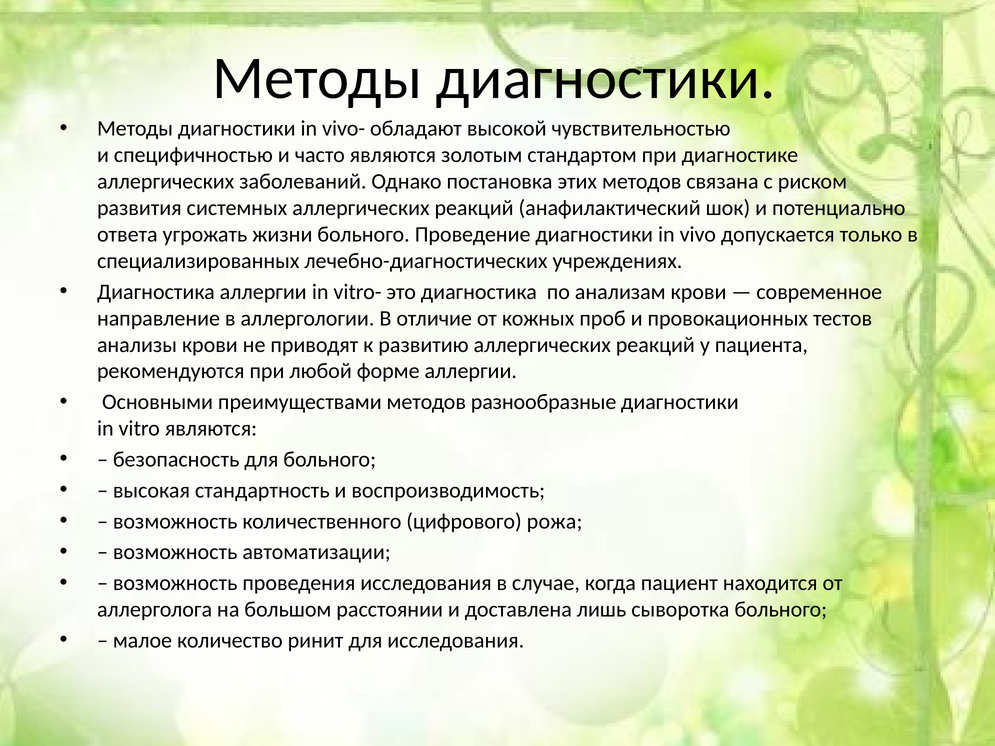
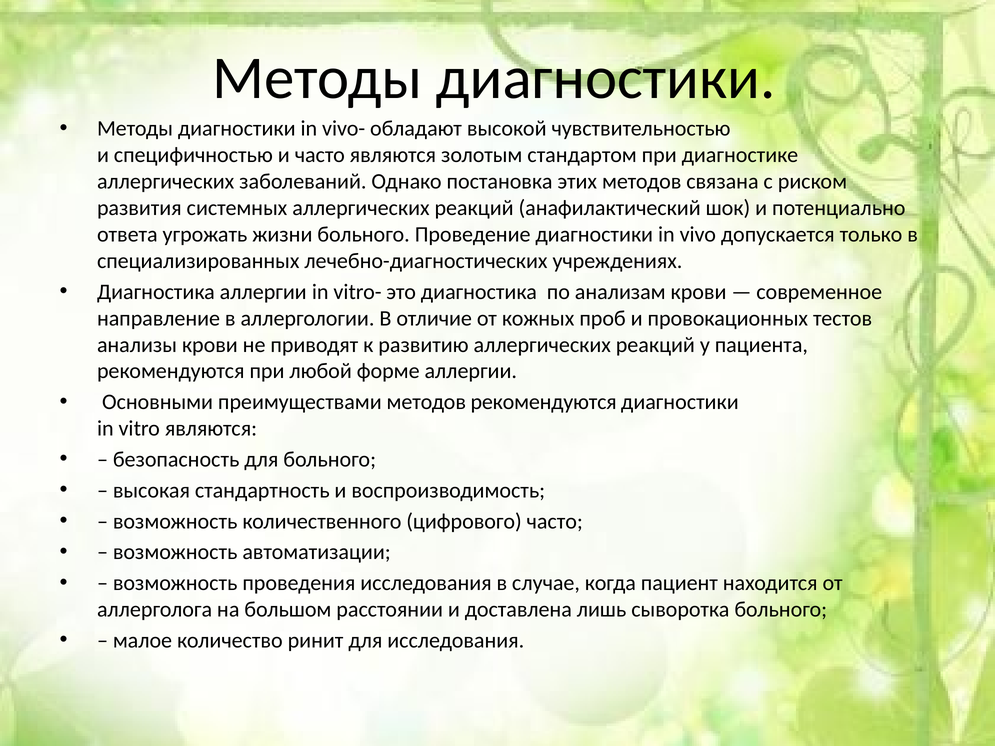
методов разнообразные: разнообразные -> рекомендуются (544, 402)
цифрового рожа: рожа -> часто (555, 521)
